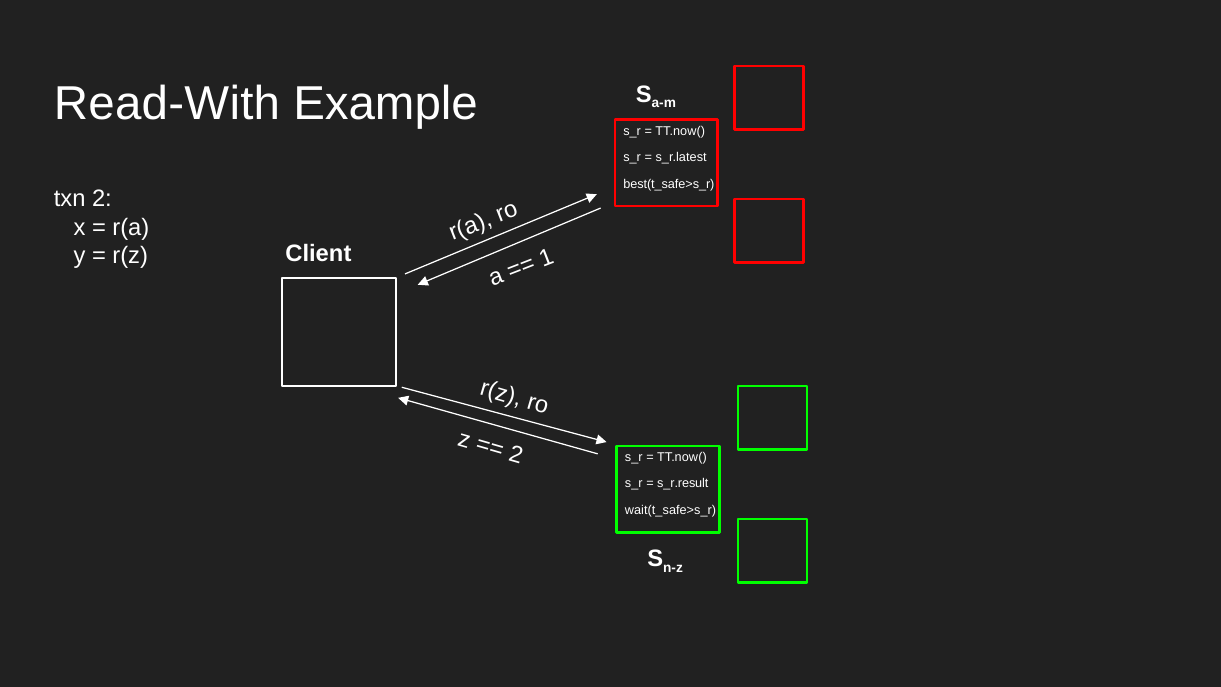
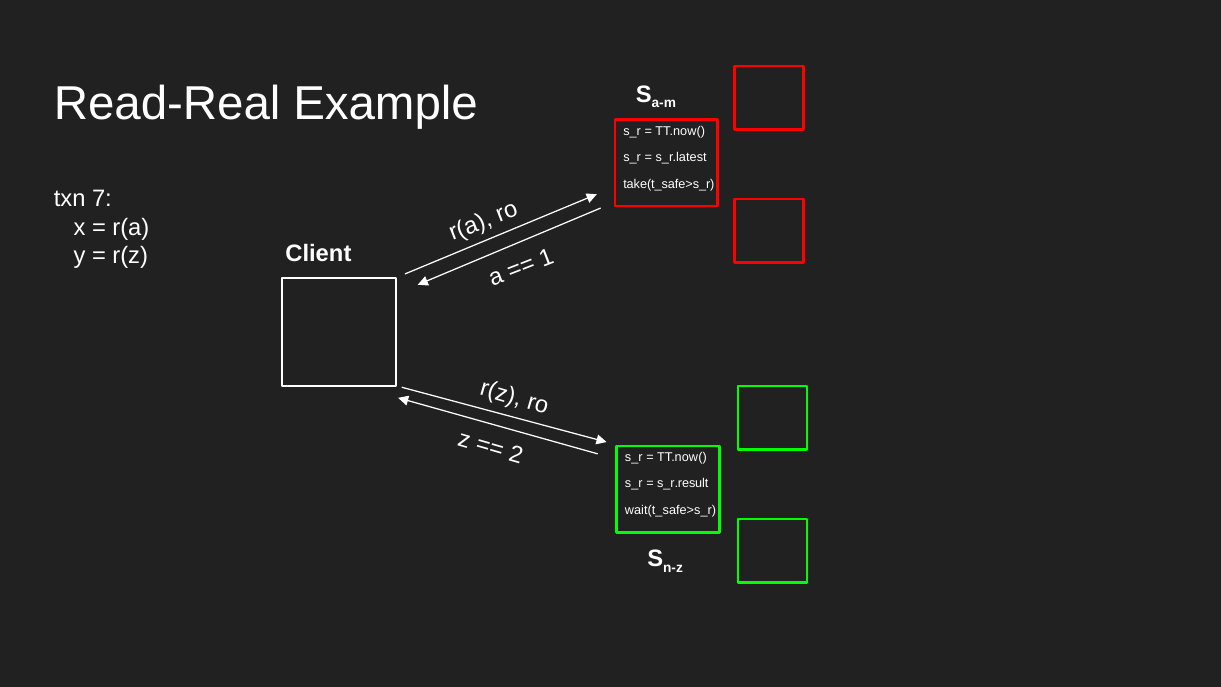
Read-With: Read-With -> Read-Real (167, 103)
best(t_safe>s_r: best(t_safe>s_r -> take(t_safe>s_r (669, 184)
txn 2: 2 -> 7 (102, 199)
